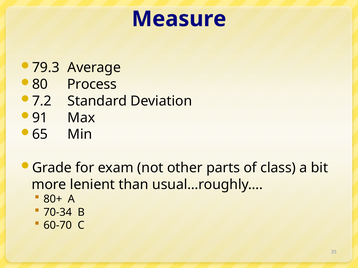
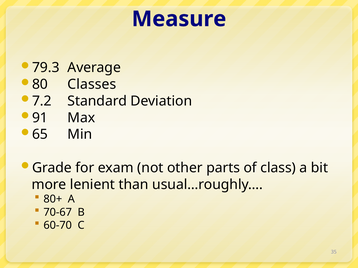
Process: Process -> Classes (92, 84)
70-34: 70-34 -> 70-67 (58, 213)
